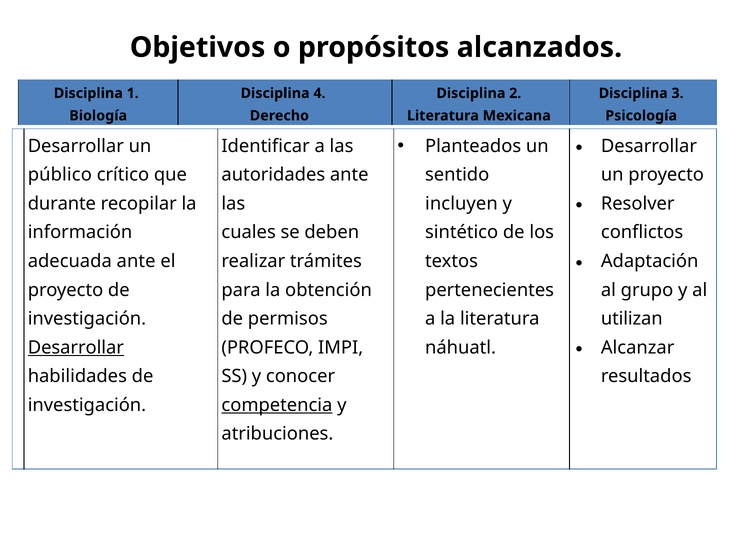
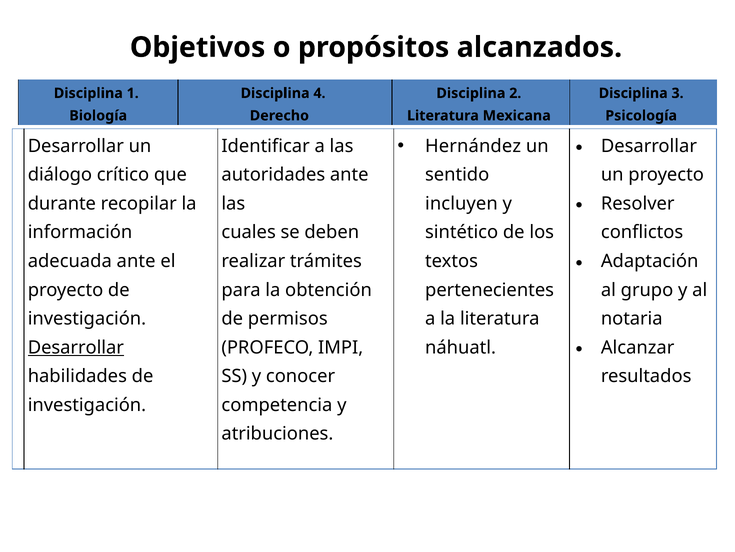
Planteados: Planteados -> Hernández (473, 146)
público: público -> diálogo (60, 175)
utilizan: utilizan -> notaria (632, 318)
competencia underline: present -> none (277, 404)
